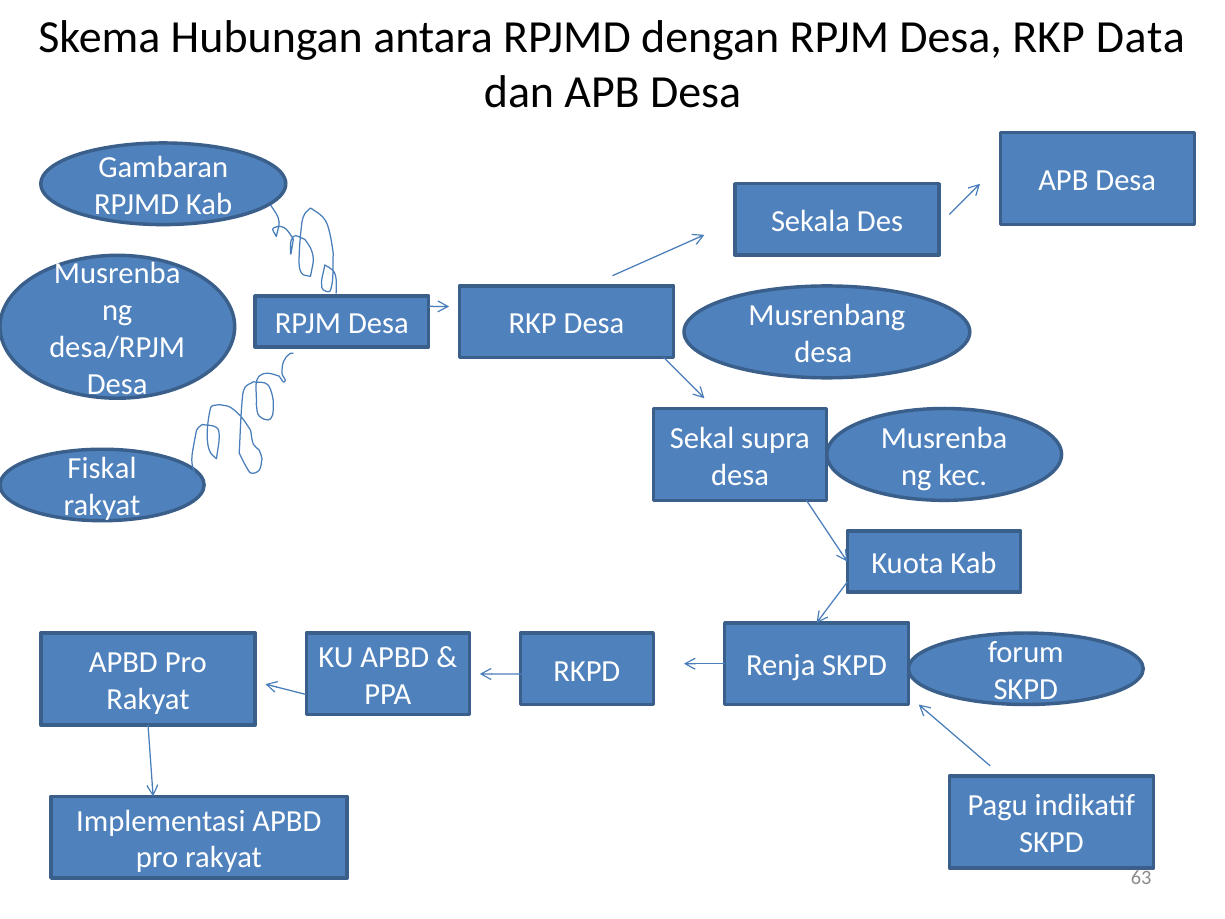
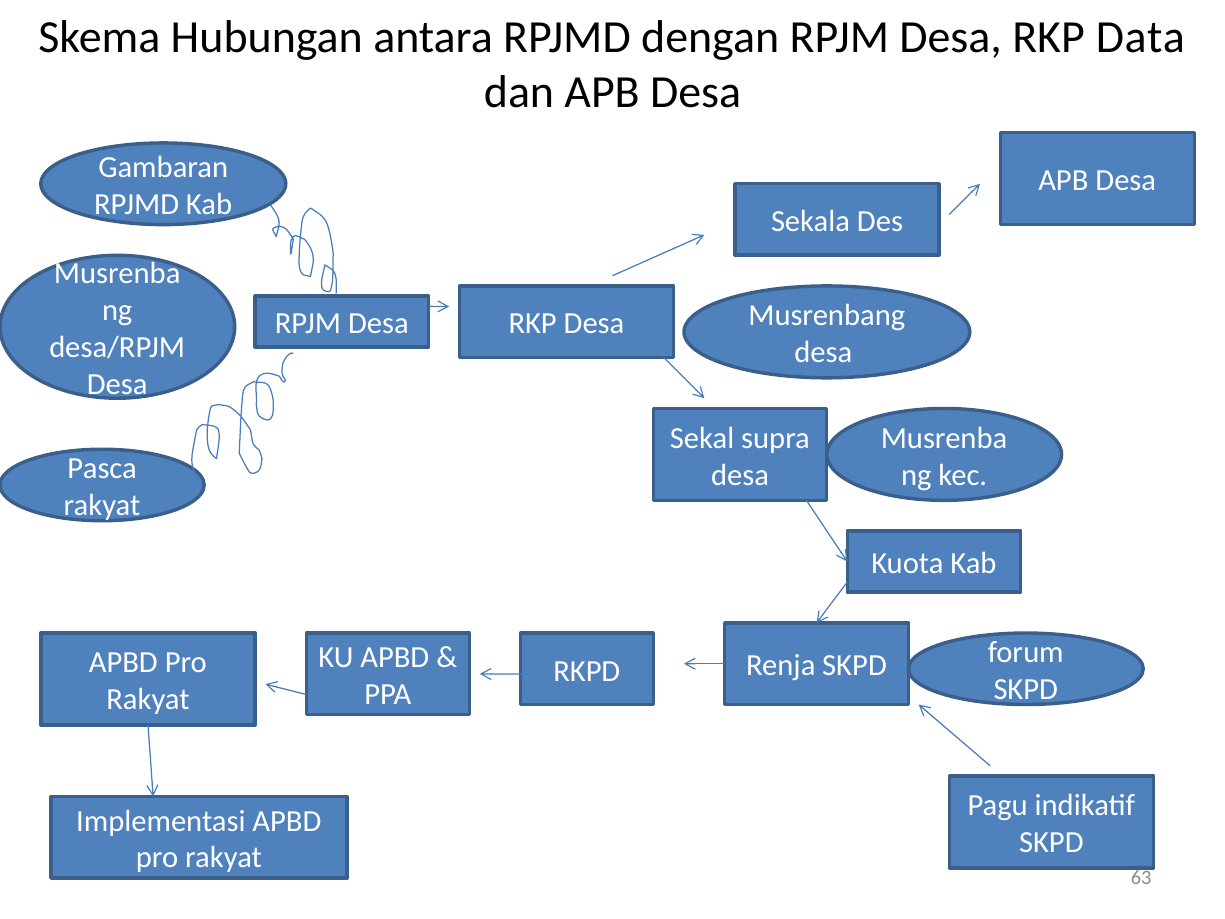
Fiskal: Fiskal -> Pasca (102, 469)
